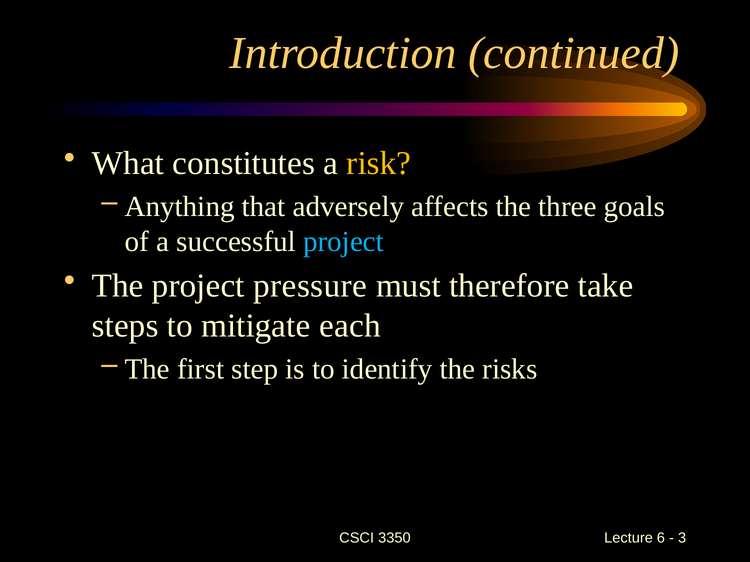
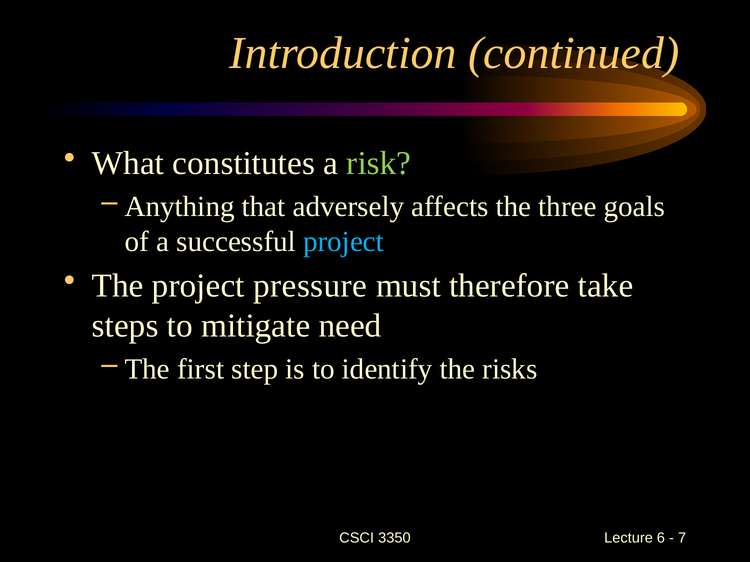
risk colour: yellow -> light green (379, 164)
each: each -> need (350, 326)
3: 3 -> 7 (682, 538)
